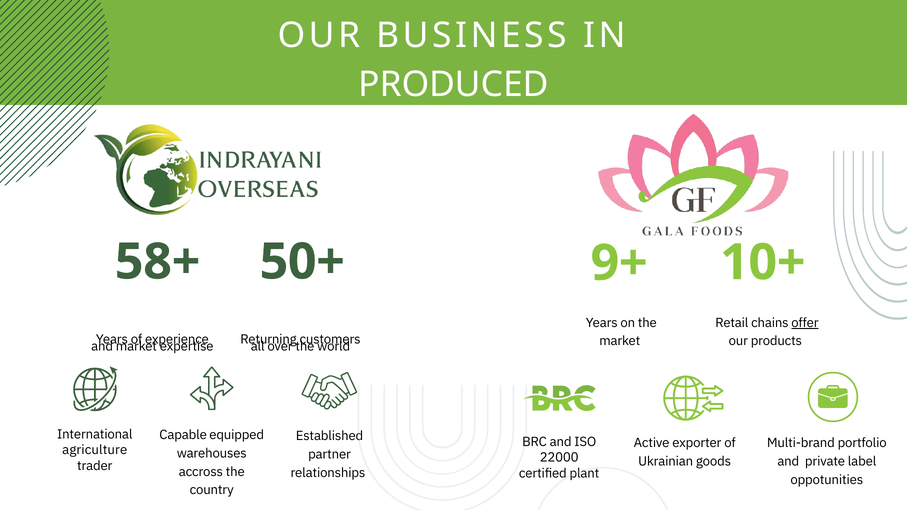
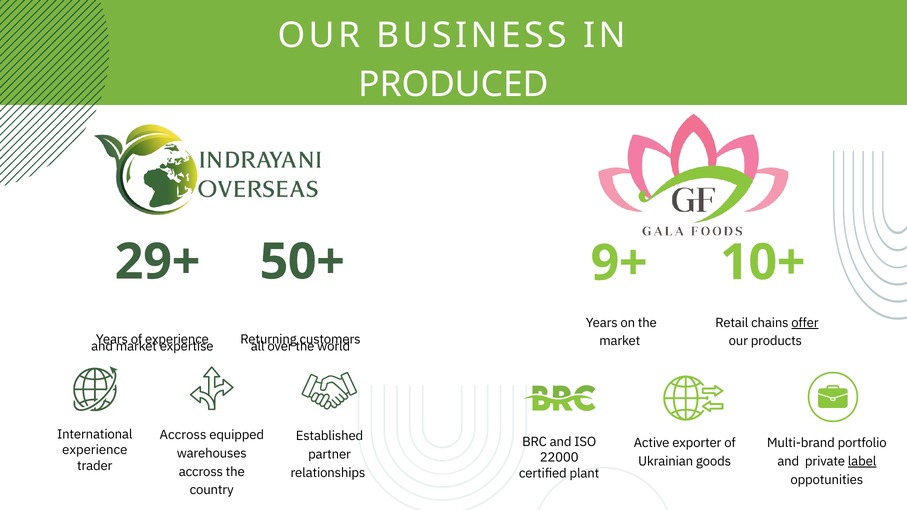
58+: 58+ -> 29+ (158, 262)
Capable: Capable -> Accross (183, 435)
agriculture: agriculture -> experience (95, 450)
label underline: none -> present (862, 462)
